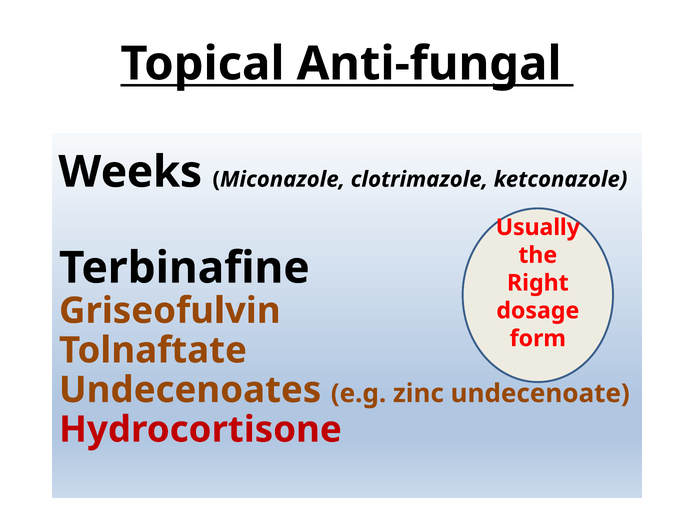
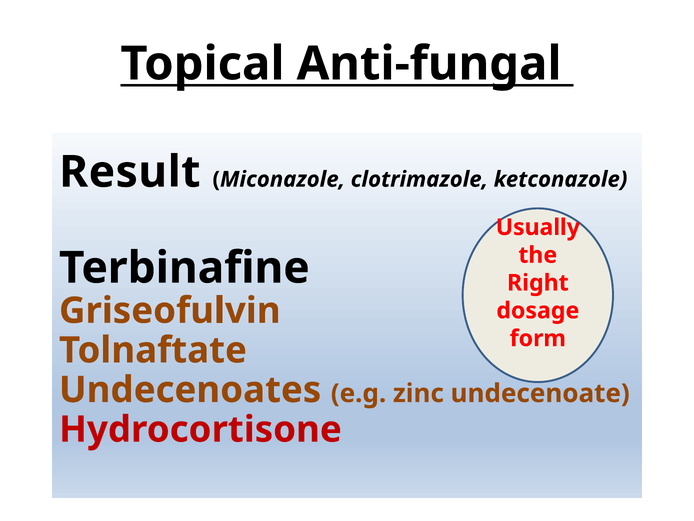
Weeks: Weeks -> Result (130, 172)
